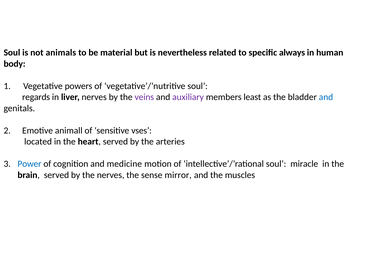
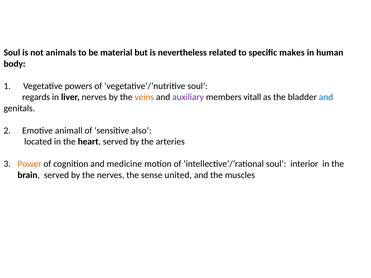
always: always -> makes (292, 53)
veins colour: purple -> orange (144, 97)
least: least -> vitall (252, 97)
vses: vses -> also (141, 131)
Power colour: blue -> orange (29, 164)
miracle: miracle -> interior (304, 164)
mirror: mirror -> united (178, 175)
